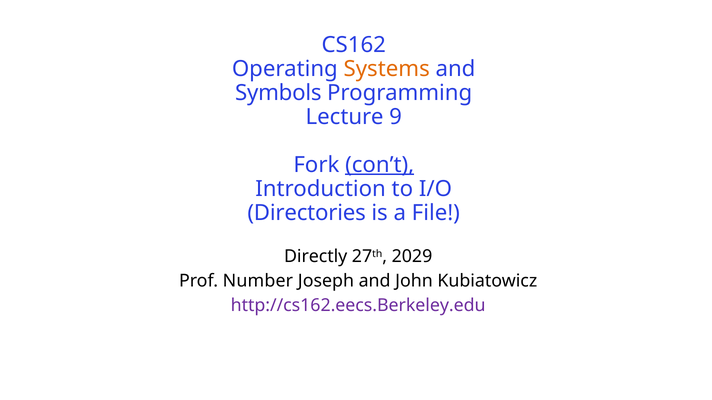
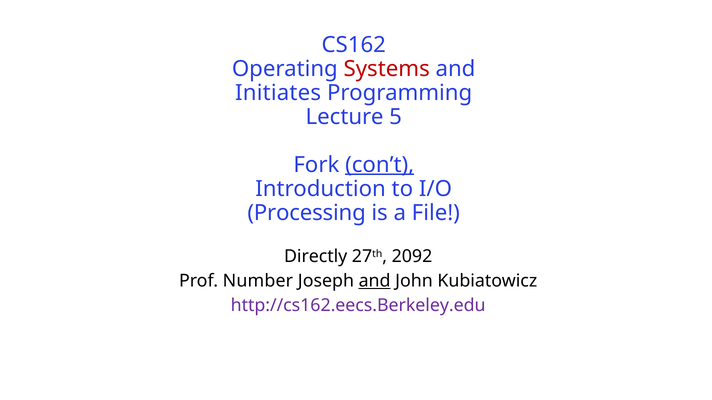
Systems colour: orange -> red (387, 69)
Symbols: Symbols -> Initiates (278, 93)
9: 9 -> 5 (396, 117)
Directories: Directories -> Processing (307, 213)
2029: 2029 -> 2092 (412, 257)
and underline: none -> present (375, 281)
